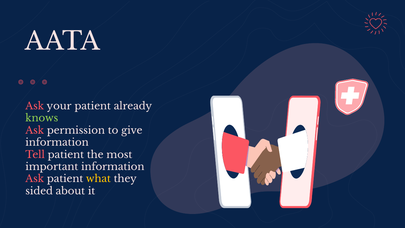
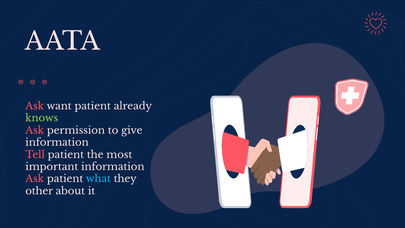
your: your -> want (59, 106)
what colour: yellow -> light blue (98, 179)
sided: sided -> other (39, 191)
